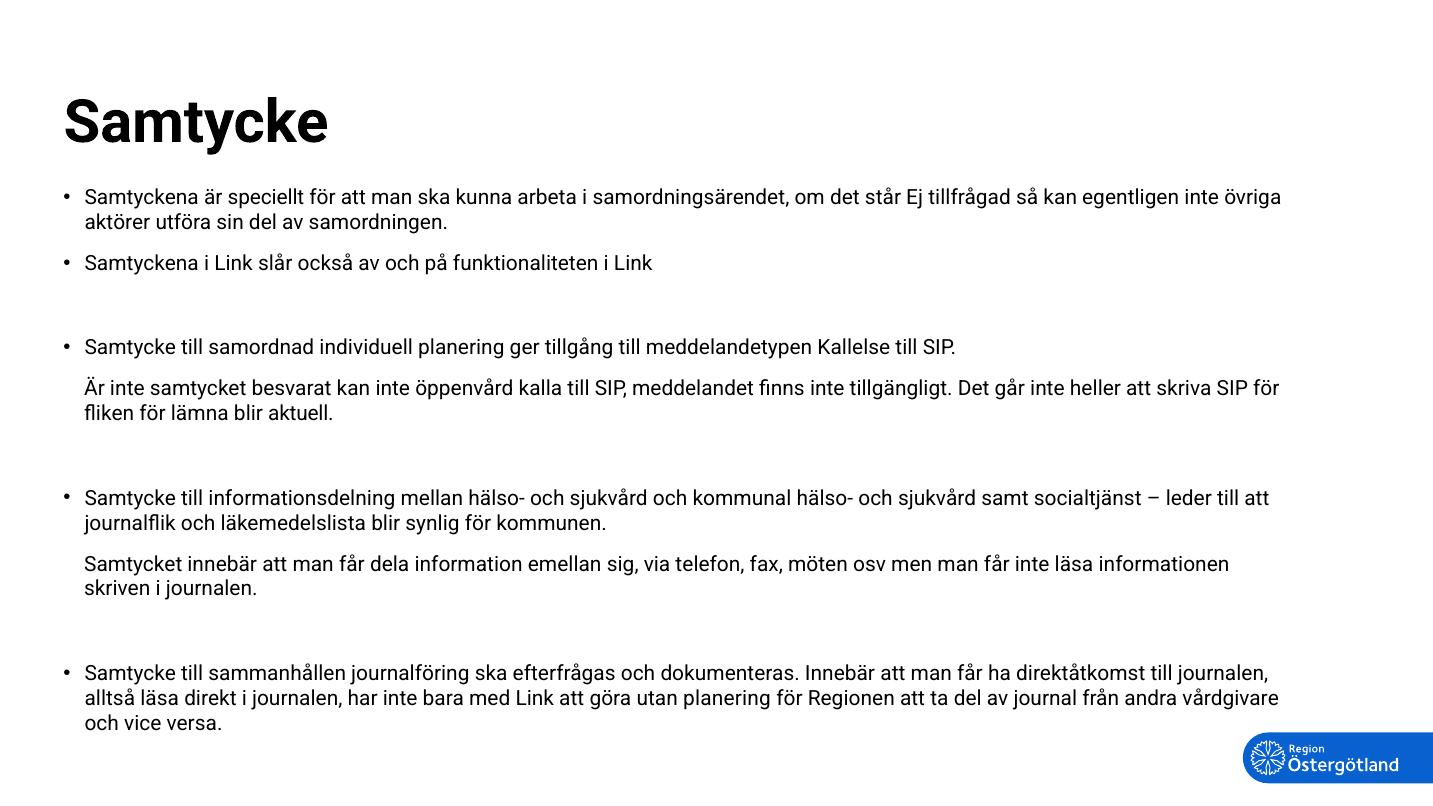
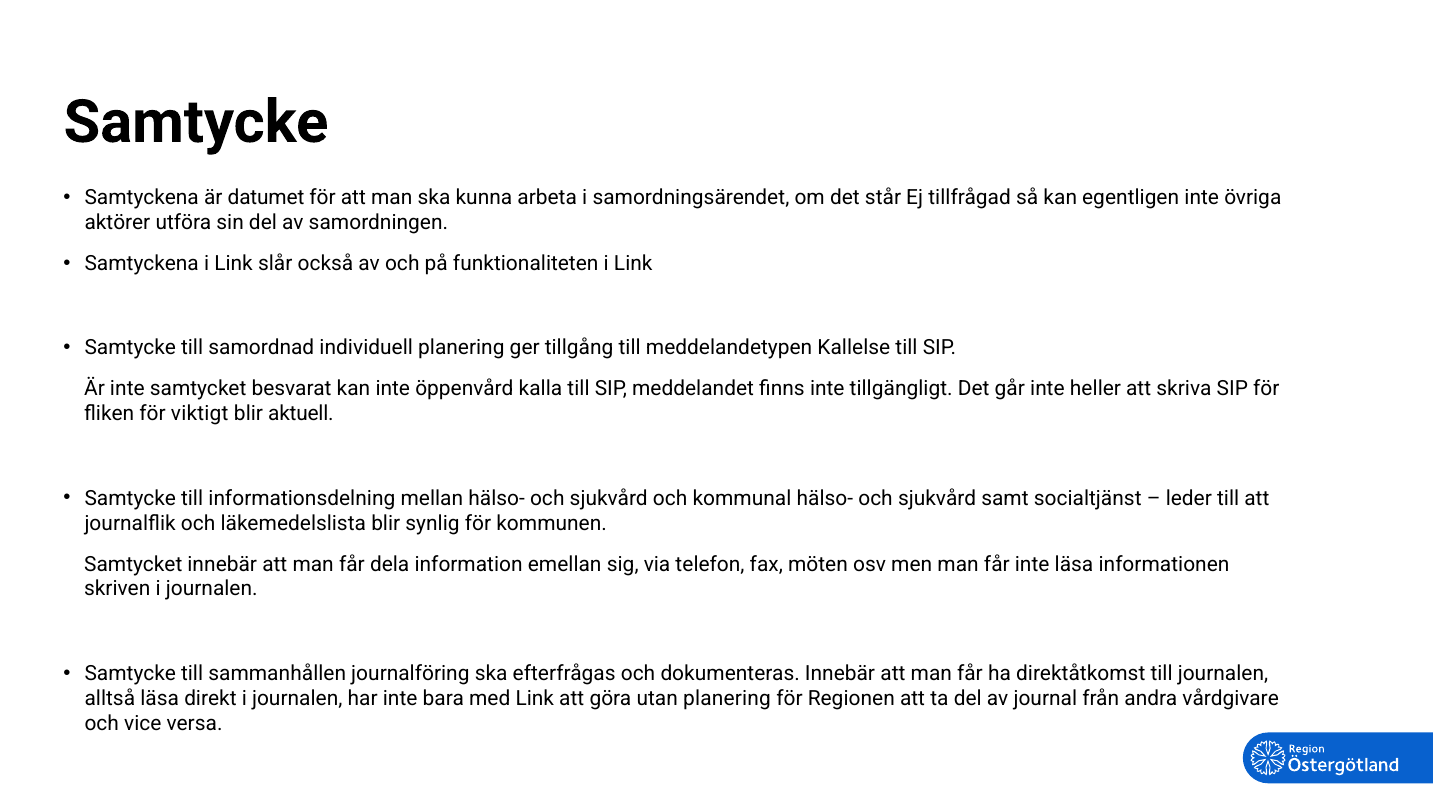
speciellt: speciellt -> datumet (266, 198)
lämna: lämna -> viktigt (200, 414)
